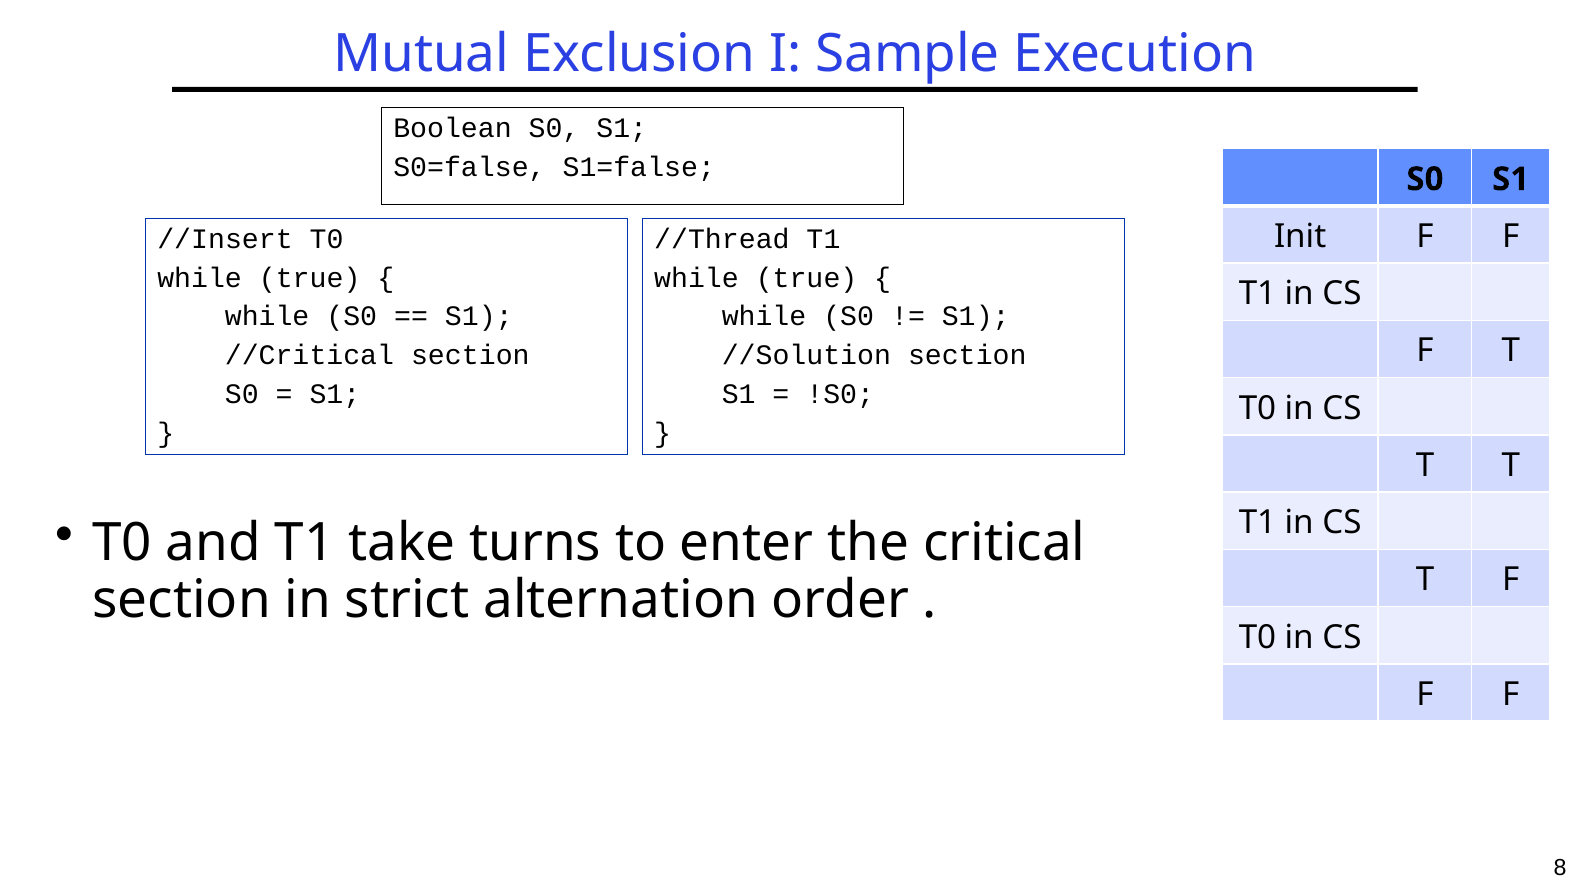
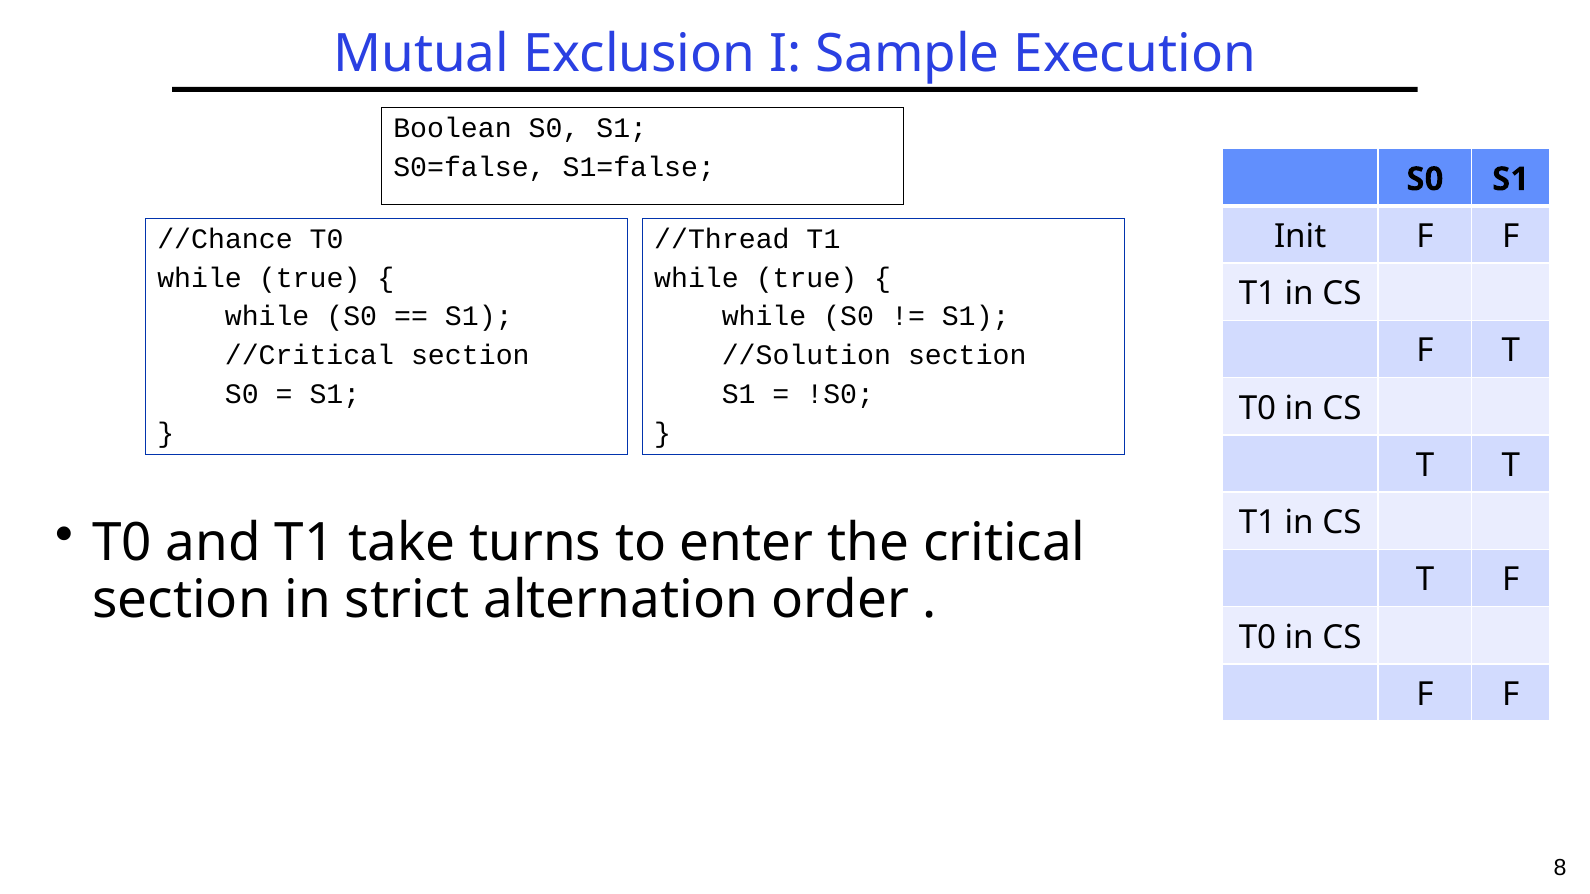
//Insert: //Insert -> //Chance (225, 239)
